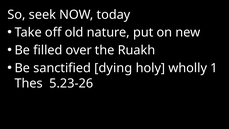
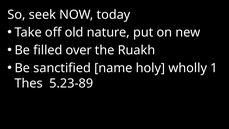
dying: dying -> name (113, 68)
5.23-26: 5.23-26 -> 5.23-89 (71, 83)
